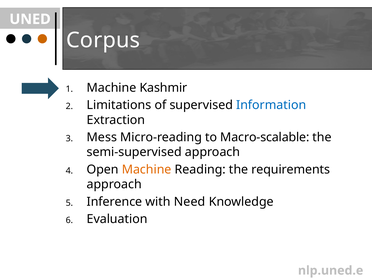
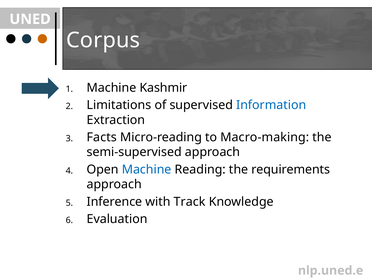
Mess: Mess -> Facts (102, 137)
Macro-scalable: Macro-scalable -> Macro-making (265, 137)
Machine colour: orange -> blue (147, 170)
Need: Need -> Track (190, 202)
